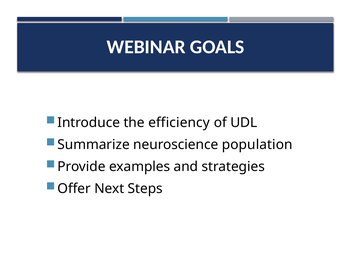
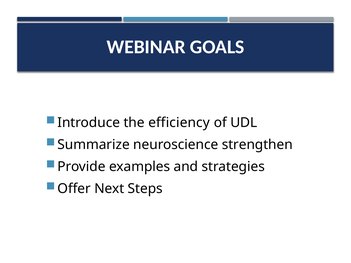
population: population -> strengthen (257, 145)
